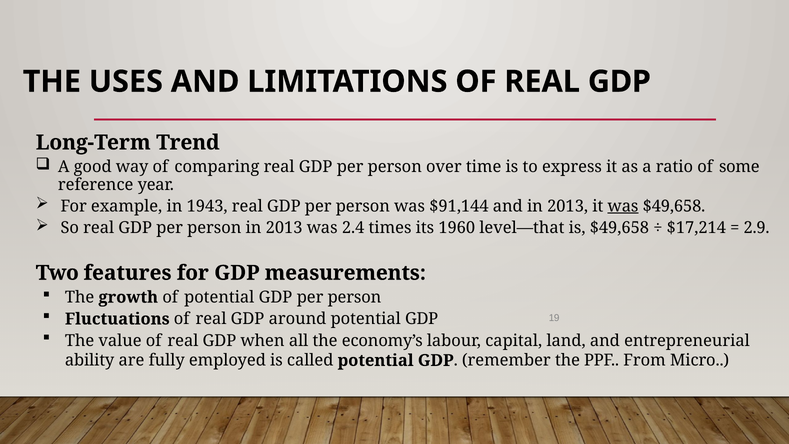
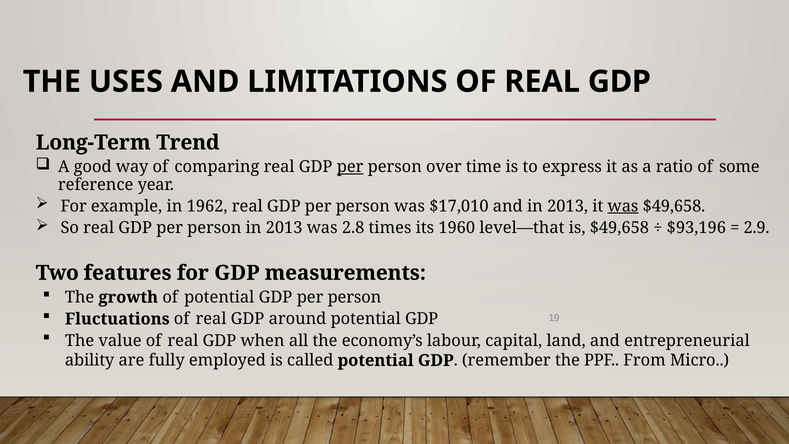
per underline: none -> present (350, 167)
1943: 1943 -> 1962 (207, 206)
$91,144: $91,144 -> $17,010 (459, 206)
2.4: 2.4 -> 2.8 (353, 228)
$17,214: $17,214 -> $93,196 (696, 228)
